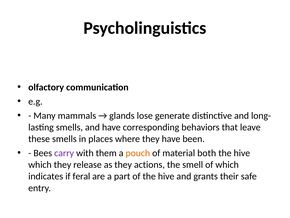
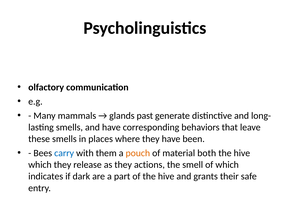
lose: lose -> past (145, 115)
carry colour: purple -> blue (64, 153)
feral: feral -> dark (81, 176)
